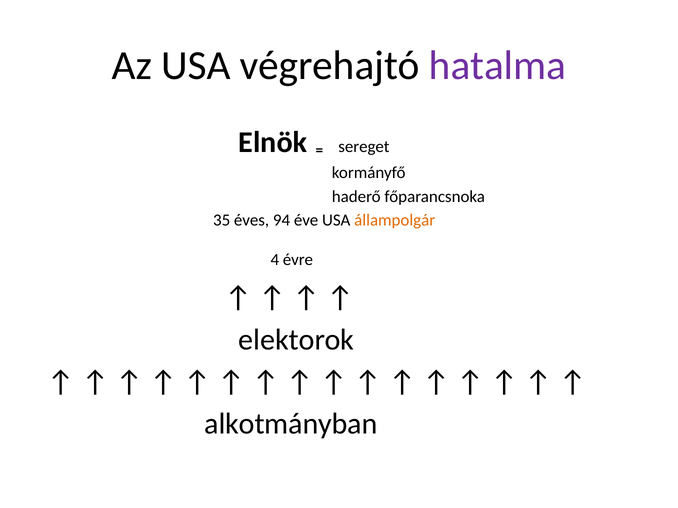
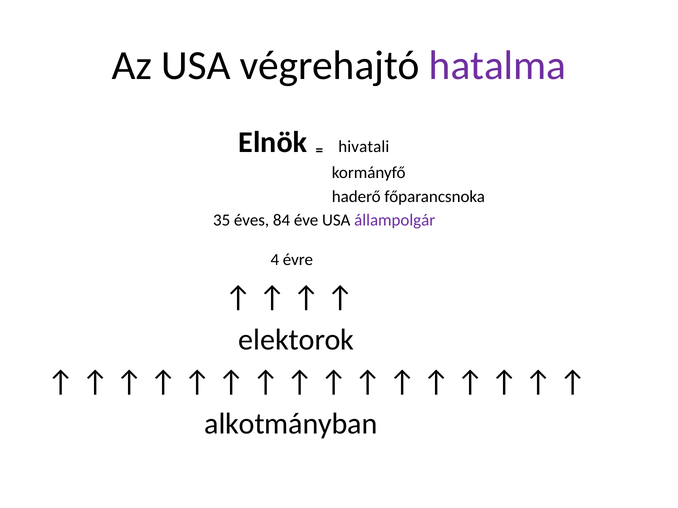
sereget: sereget -> hivatali (364, 147)
94: 94 -> 84 (282, 220)
állampolgár colour: orange -> purple (395, 220)
